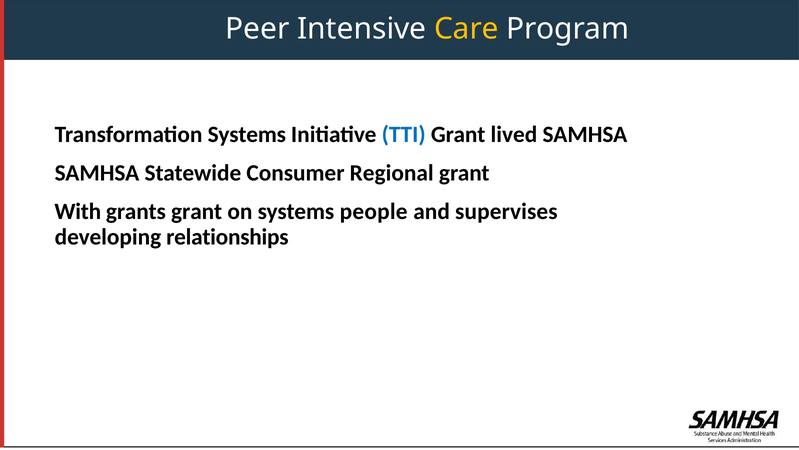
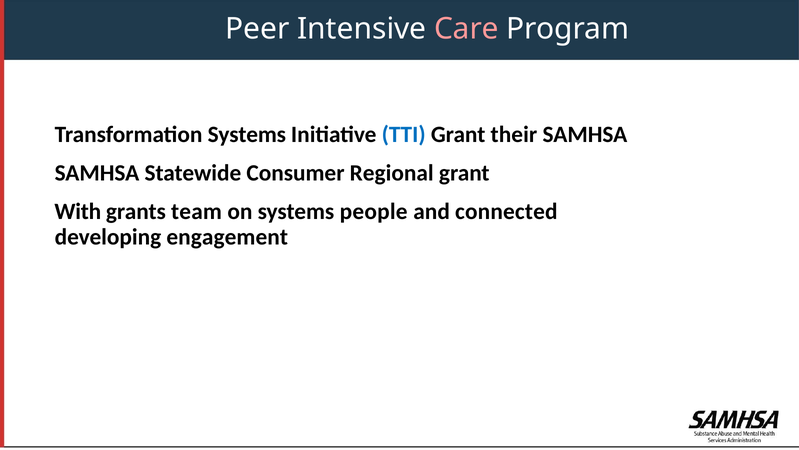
Care colour: yellow -> pink (466, 29)
lived: lived -> their (514, 134)
grants grant: grant -> team (196, 211)
supervises: supervises -> connected (506, 211)
relationships: relationships -> engagement (227, 237)
